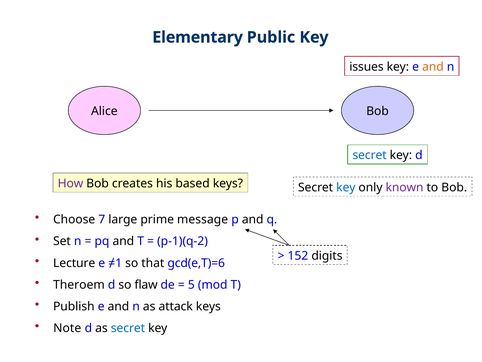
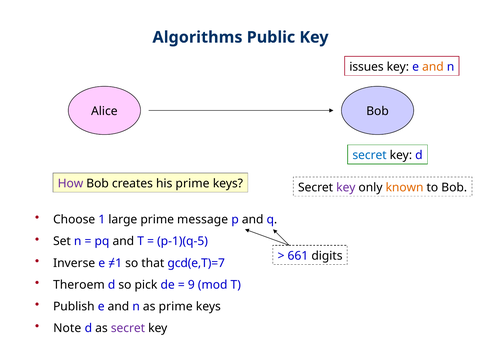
Elementary: Elementary -> Algorithms (197, 37)
his based: based -> prime (193, 183)
key colour: blue -> purple (346, 187)
known colour: purple -> orange (405, 187)
Choose 7: 7 -> 1 (102, 219)
p-1)(q-2: p-1)(q-2 -> p-1)(q-5 (183, 241)
152: 152 -> 661 (298, 255)
Lecture: Lecture -> Inverse (74, 263)
gcd(e,T)=6: gcd(e,T)=6 -> gcd(e,T)=7 (196, 263)
flaw: flaw -> pick (146, 284)
5: 5 -> 9 (191, 284)
as attack: attack -> prime (176, 306)
secret colour: blue -> purple (128, 328)
